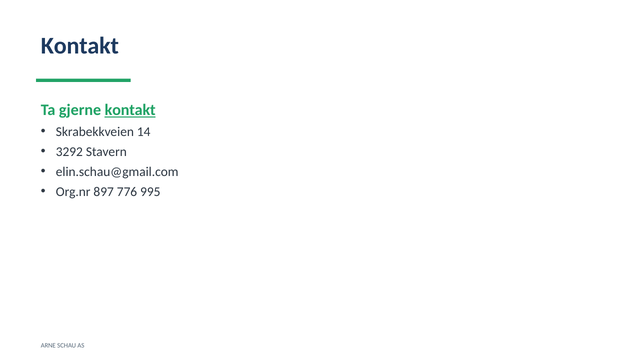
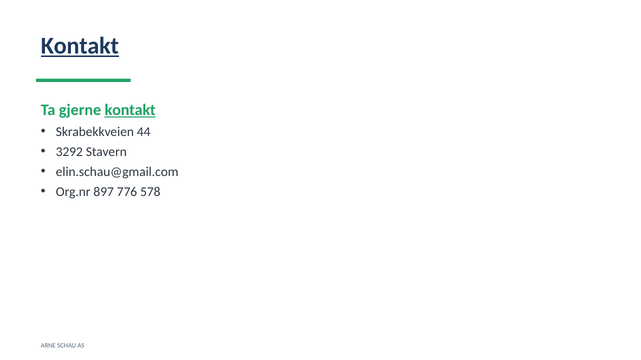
Kontakt underline: none -> present (80, 46)
14: 14 -> 44 (144, 132)
995: 995 -> 578 (150, 192)
